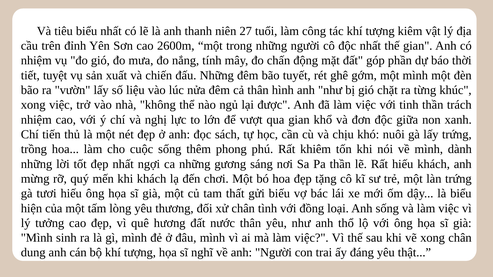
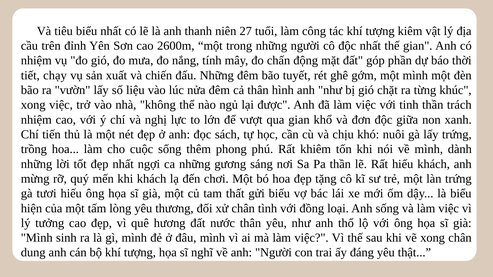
tuyệt: tuyệt -> chạy (55, 75)
